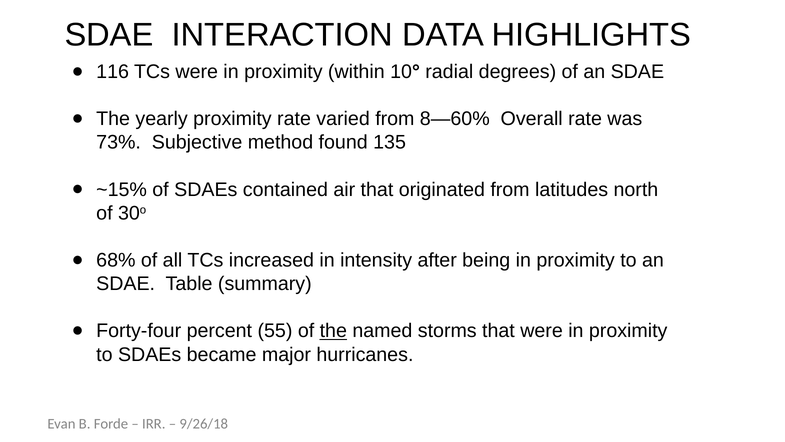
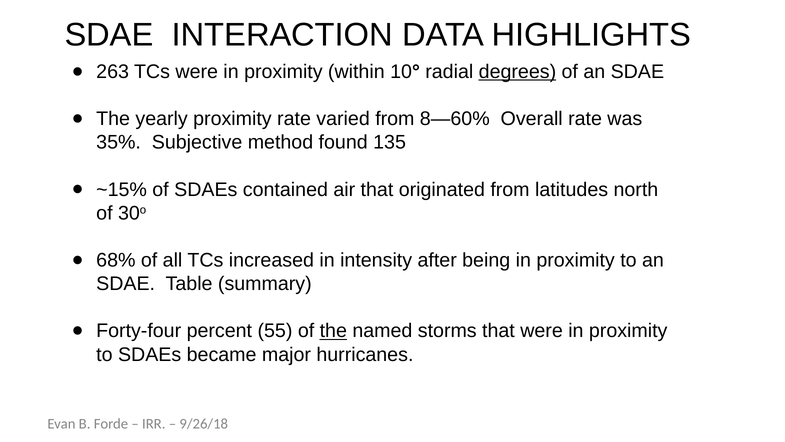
116: 116 -> 263 (113, 72)
degrees underline: none -> present (517, 72)
73%: 73% -> 35% (119, 142)
